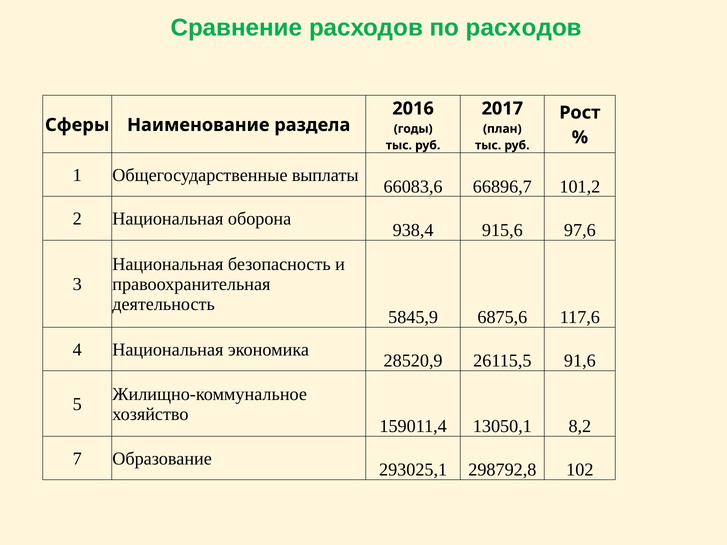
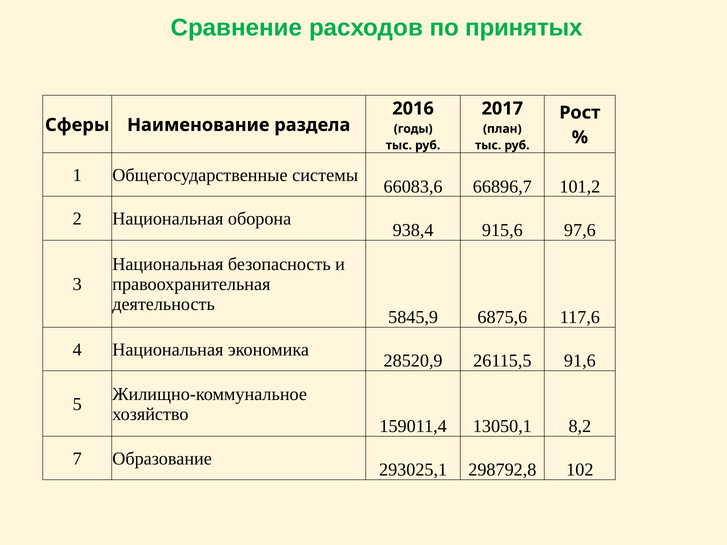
по расходов: расходов -> принятых (524, 28)
выплаты: выплаты -> системы (325, 175)
